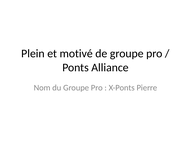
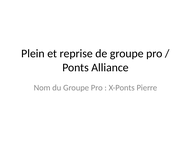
motivé: motivé -> reprise (76, 54)
